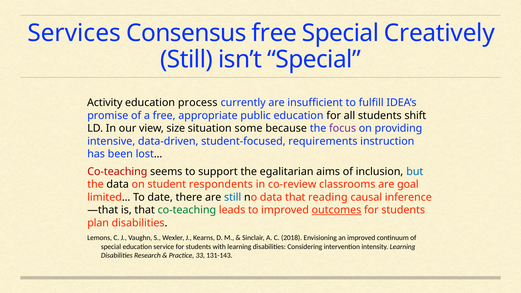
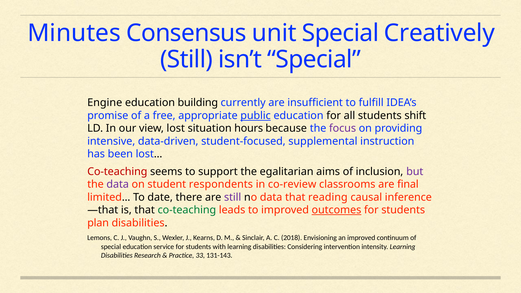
Services: Services -> Minutes (74, 33)
Consensus free: free -> unit (274, 33)
Activity: Activity -> Engine (105, 103)
process: process -> building (198, 103)
public underline: none -> present (256, 116)
size: size -> lost (176, 128)
some: some -> hours (249, 128)
requirements: requirements -> supplemental (323, 141)
but colour: blue -> purple (415, 172)
data colour: black -> purple (118, 184)
goal: goal -> final (408, 184)
still colour: blue -> purple (233, 197)
